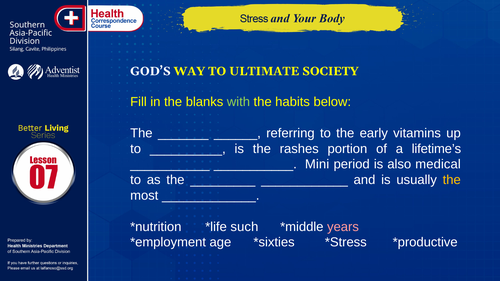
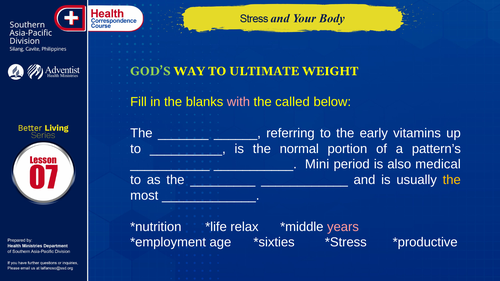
GOD’S colour: white -> light green (150, 71)
SOCIETY: SOCIETY -> WEIGHT (330, 71)
with colour: light green -> pink (238, 102)
habits: habits -> called (293, 102)
rashes: rashes -> normal (299, 149)
lifetime’s: lifetime’s -> pattern’s (436, 149)
such: such -> relax (244, 227)
